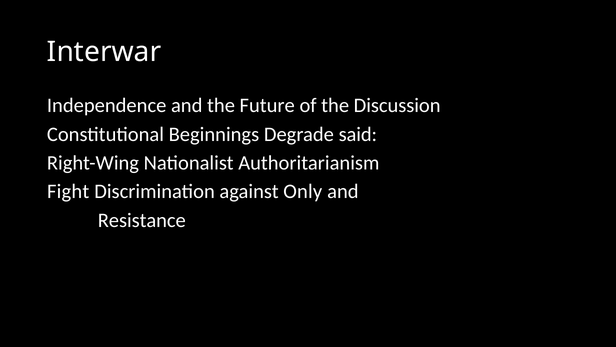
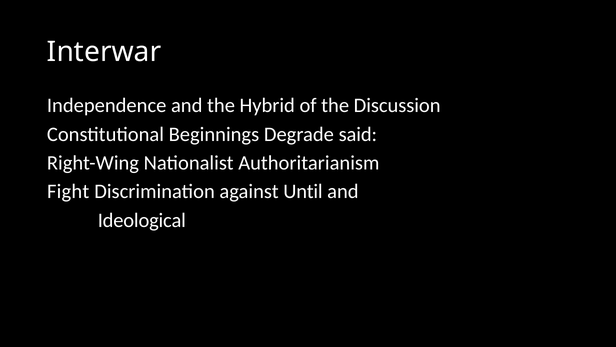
Future: Future -> Hybrid (267, 106)
Only: Only -> Until (303, 191)
Resistance: Resistance -> Ideological (142, 220)
